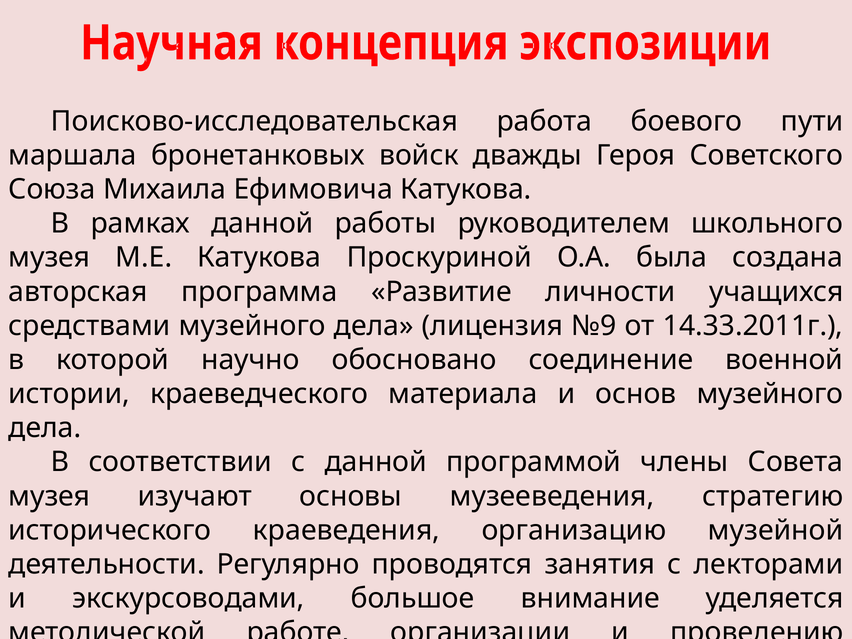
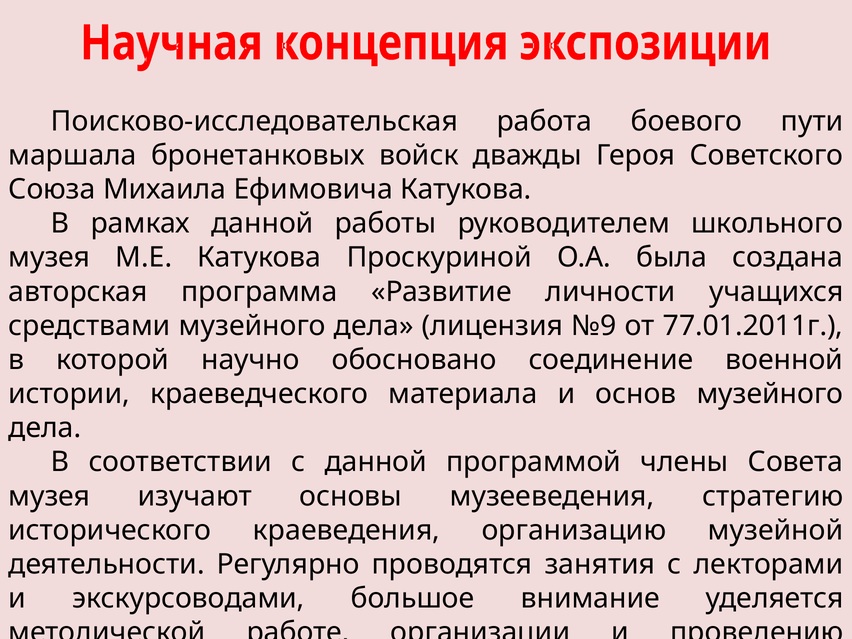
14.33.2011г: 14.33.2011г -> 77.01.2011г (753, 326)
